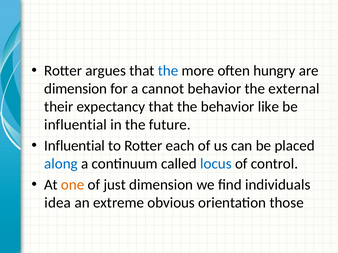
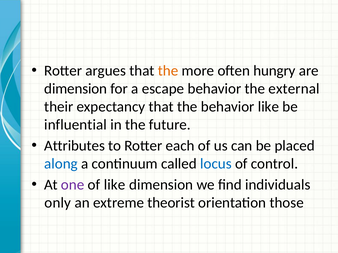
the colour: blue -> orange (168, 71)
cannot: cannot -> escape (163, 89)
Influential: Influential -> Attributes (75, 146)
one colour: orange -> purple (73, 185)
of just: just -> like (115, 185)
idea: idea -> only (58, 203)
obvious: obvious -> theorist (171, 203)
